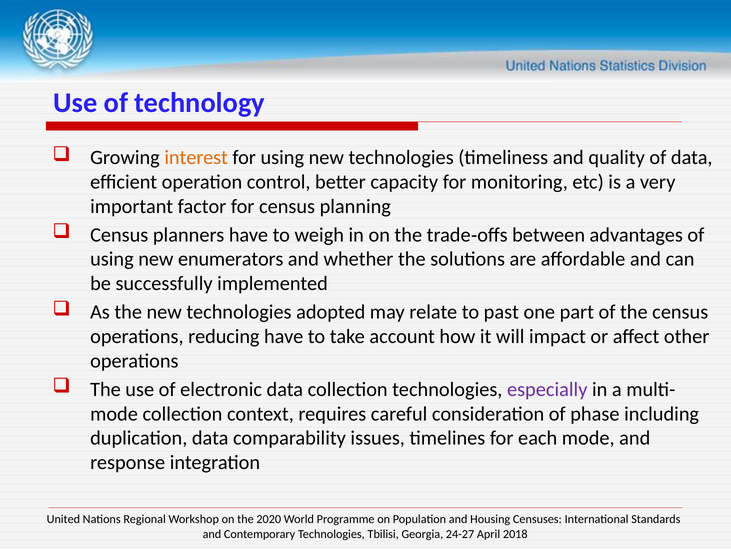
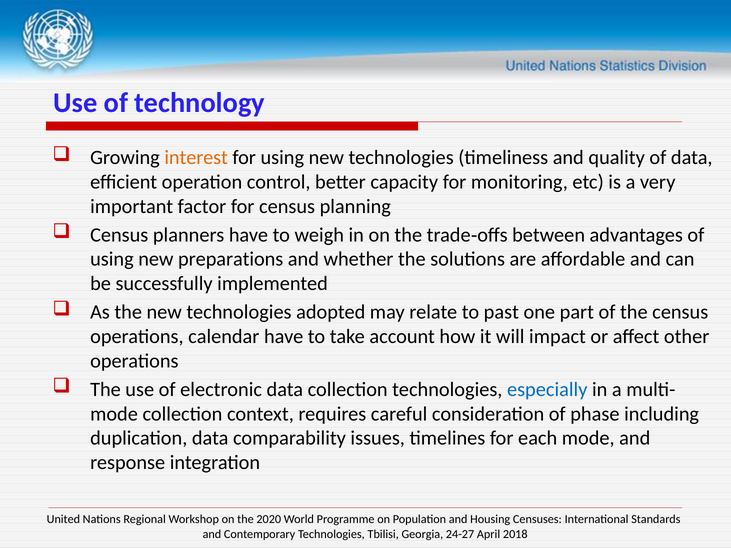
enumerators: enumerators -> preparations (231, 259)
reducing: reducing -> calendar (224, 336)
especially colour: purple -> blue (547, 389)
